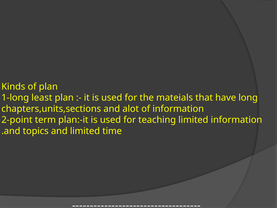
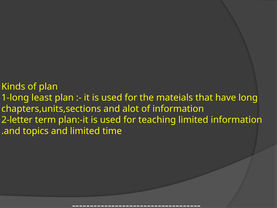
2-point: 2-point -> 2-letter (17, 120)
